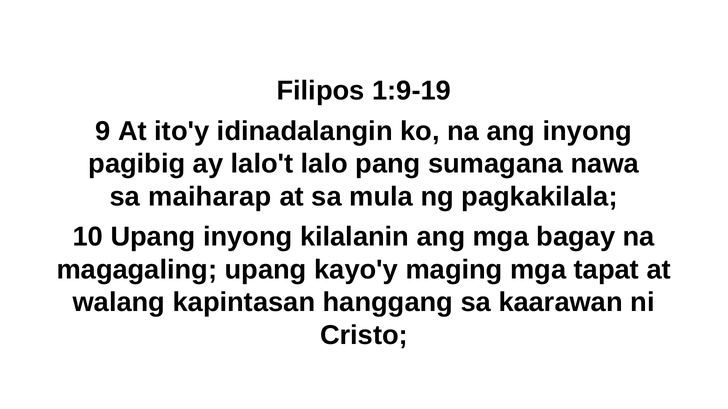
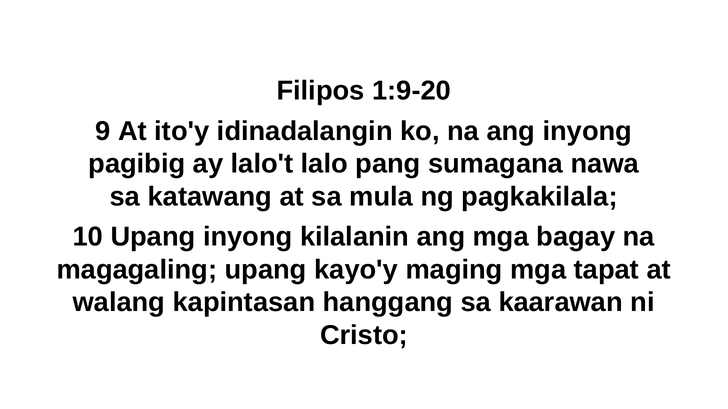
1:9-19: 1:9-19 -> 1:9-20 (412, 91)
maiharap: maiharap -> katawang (210, 197)
